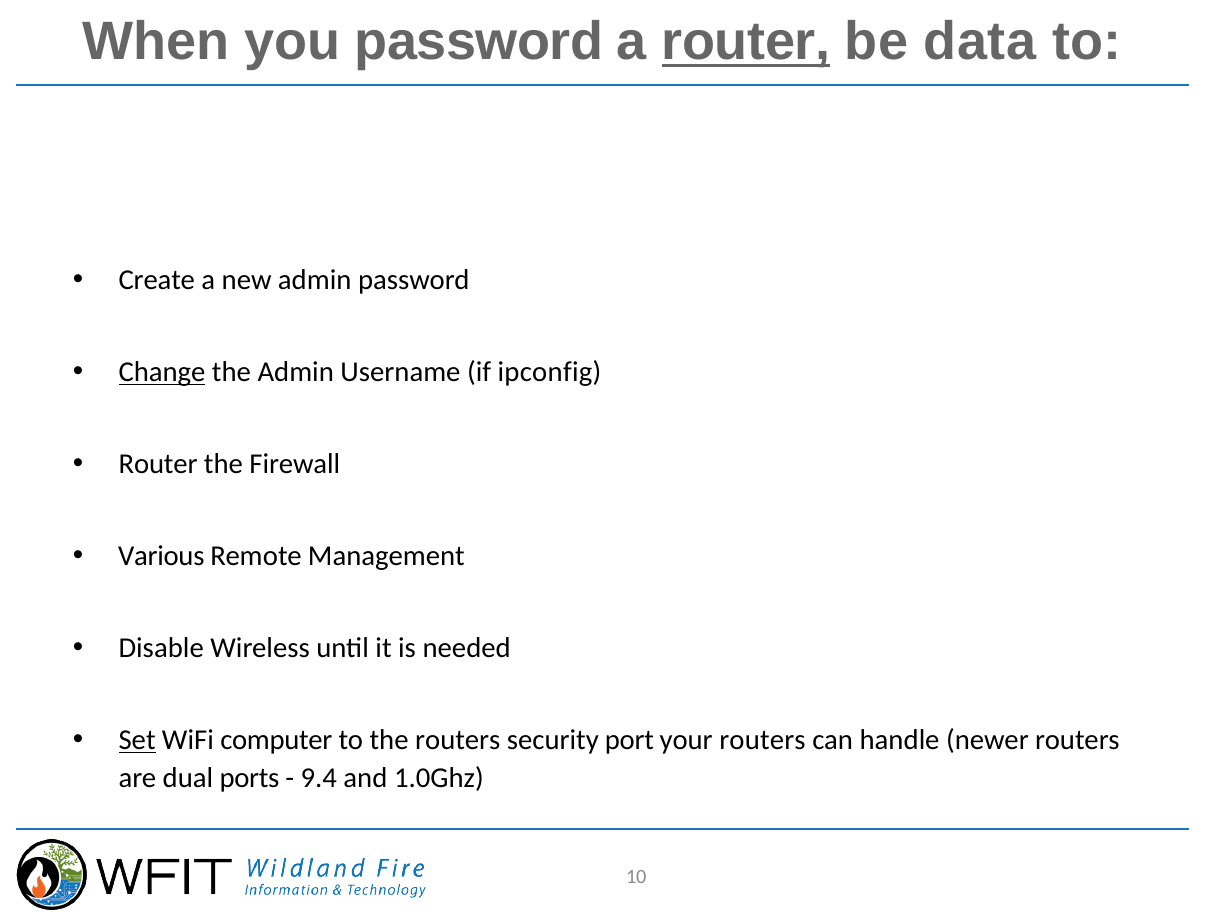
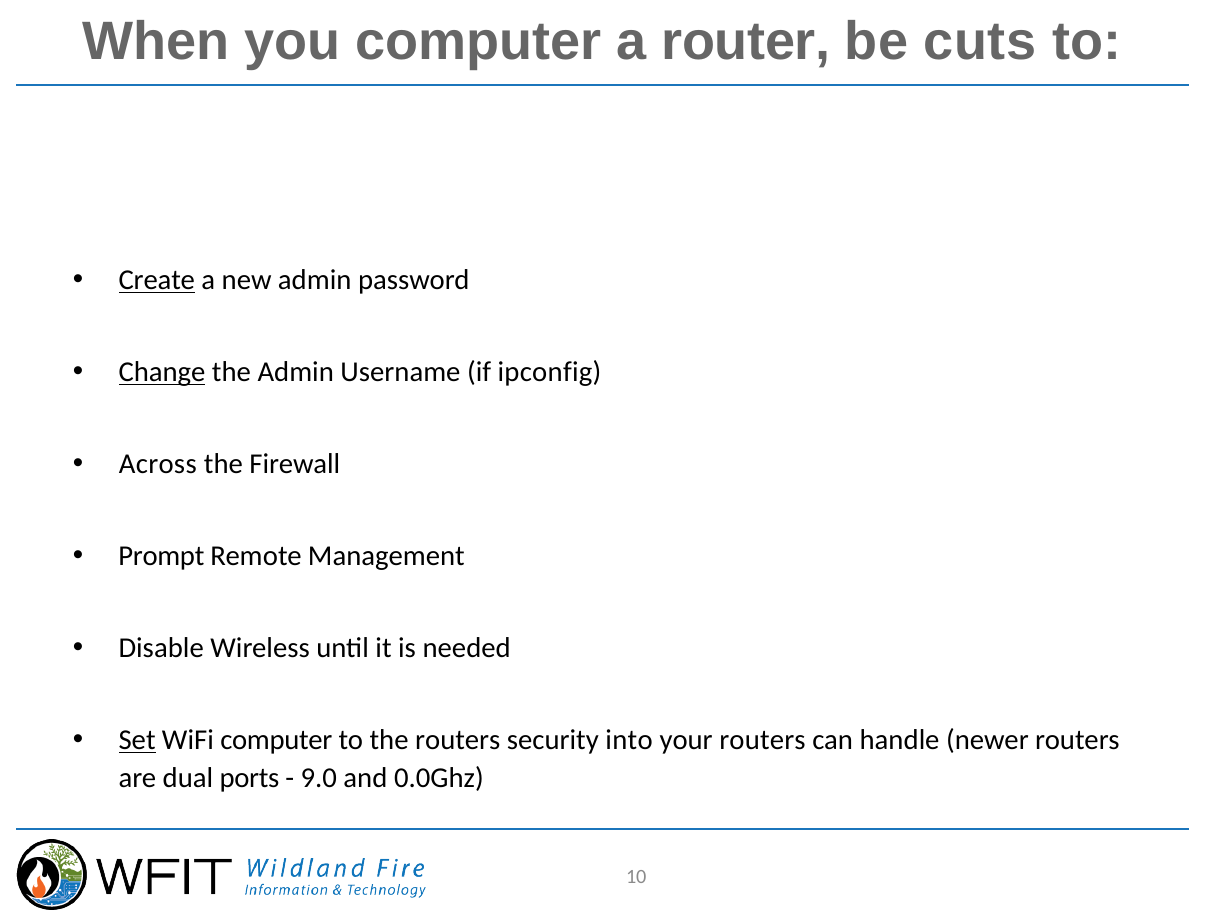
you password: password -> computer (479, 42)
router underline: present -> none (746, 42)
data: data -> cuts (980, 42)
Create underline: none -> present (157, 280)
Router: Router -> Across (158, 464)
Various: Various -> Prompt (161, 556)
port: port -> into (629, 740)
9.4: 9.4 -> 9.0 (319, 778)
1.0Ghz: 1.0Ghz -> 0.0Ghz (439, 778)
